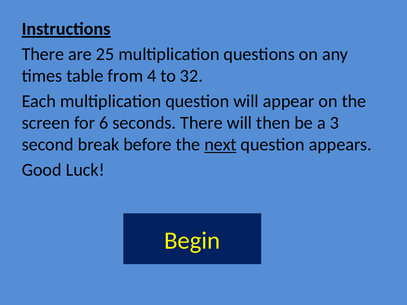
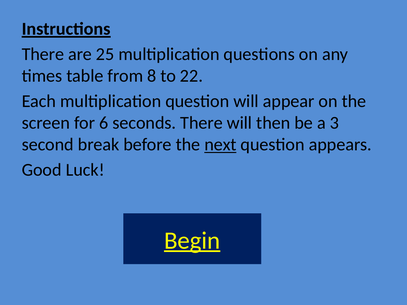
4: 4 -> 8 (152, 76)
32: 32 -> 22 (191, 76)
Begin underline: none -> present (192, 241)
